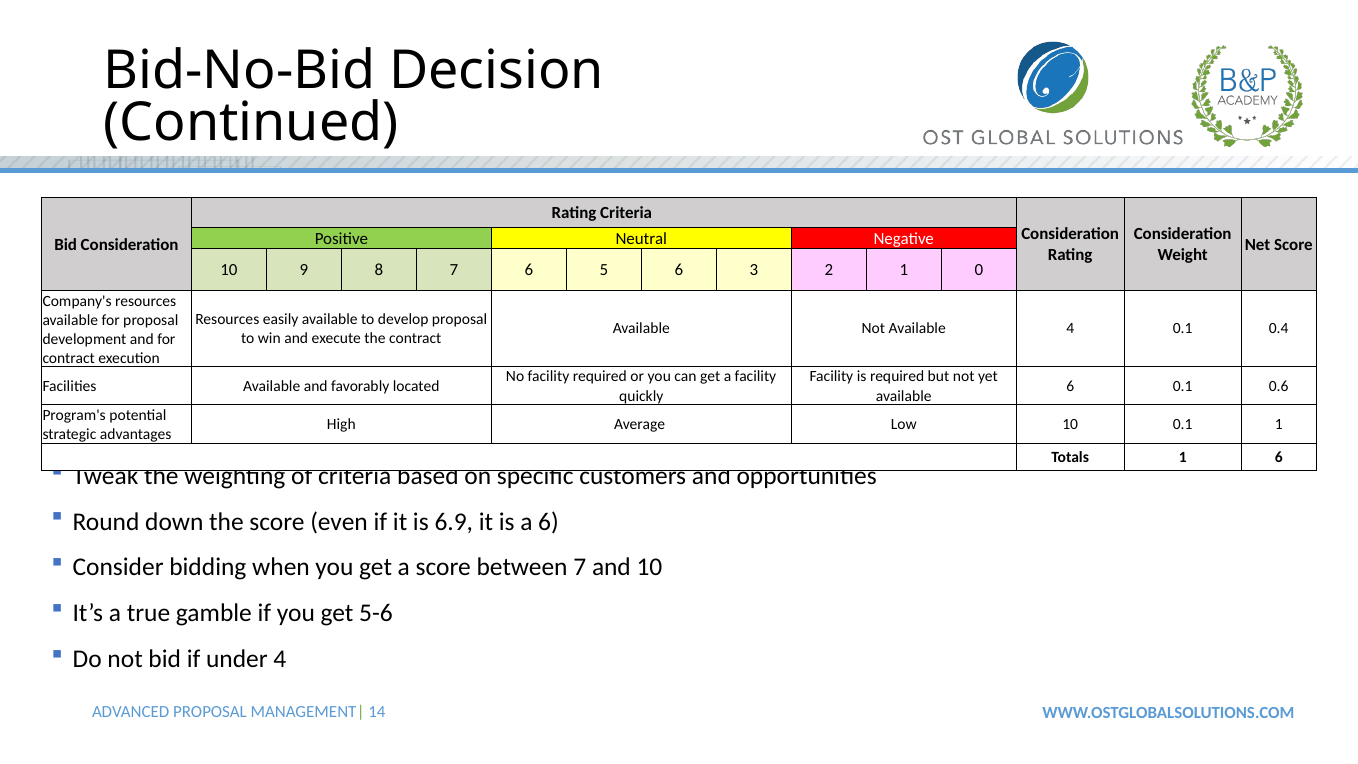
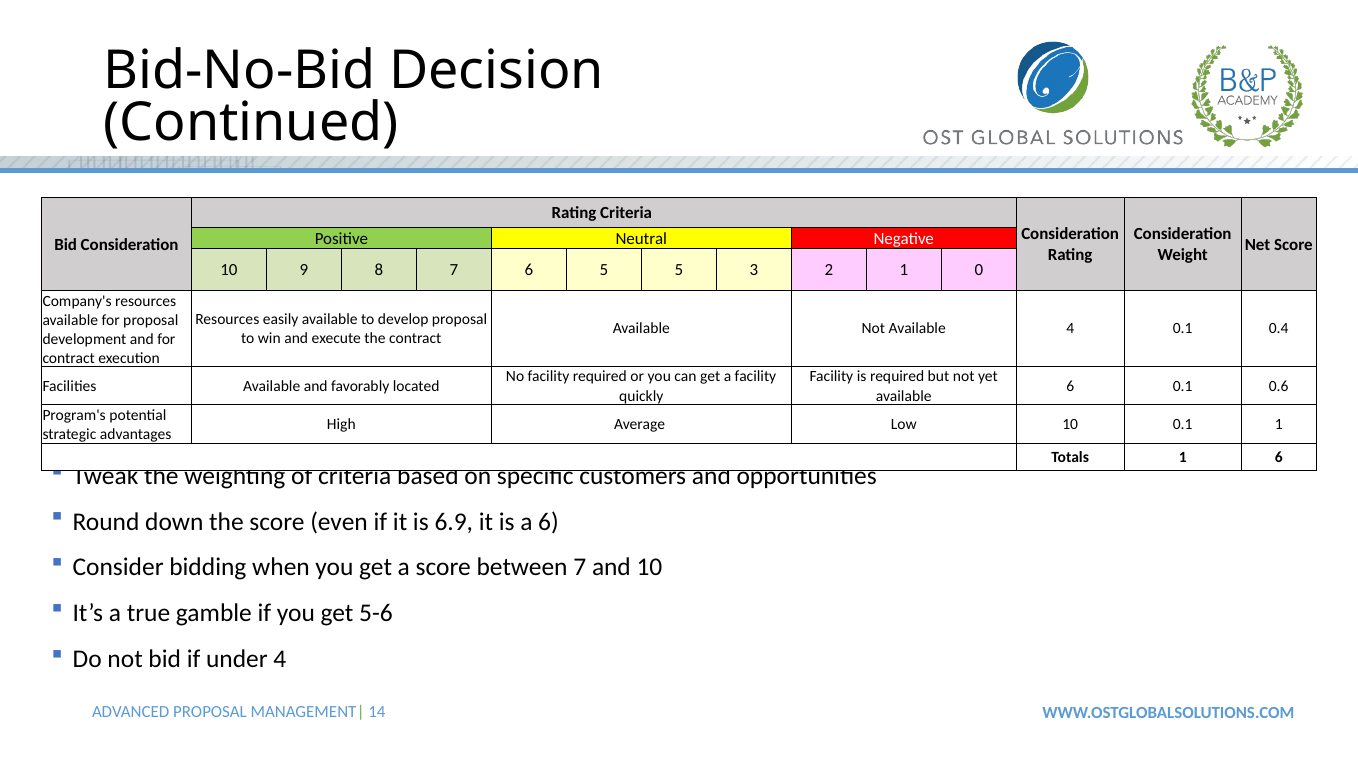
5 6: 6 -> 5 (679, 270)
